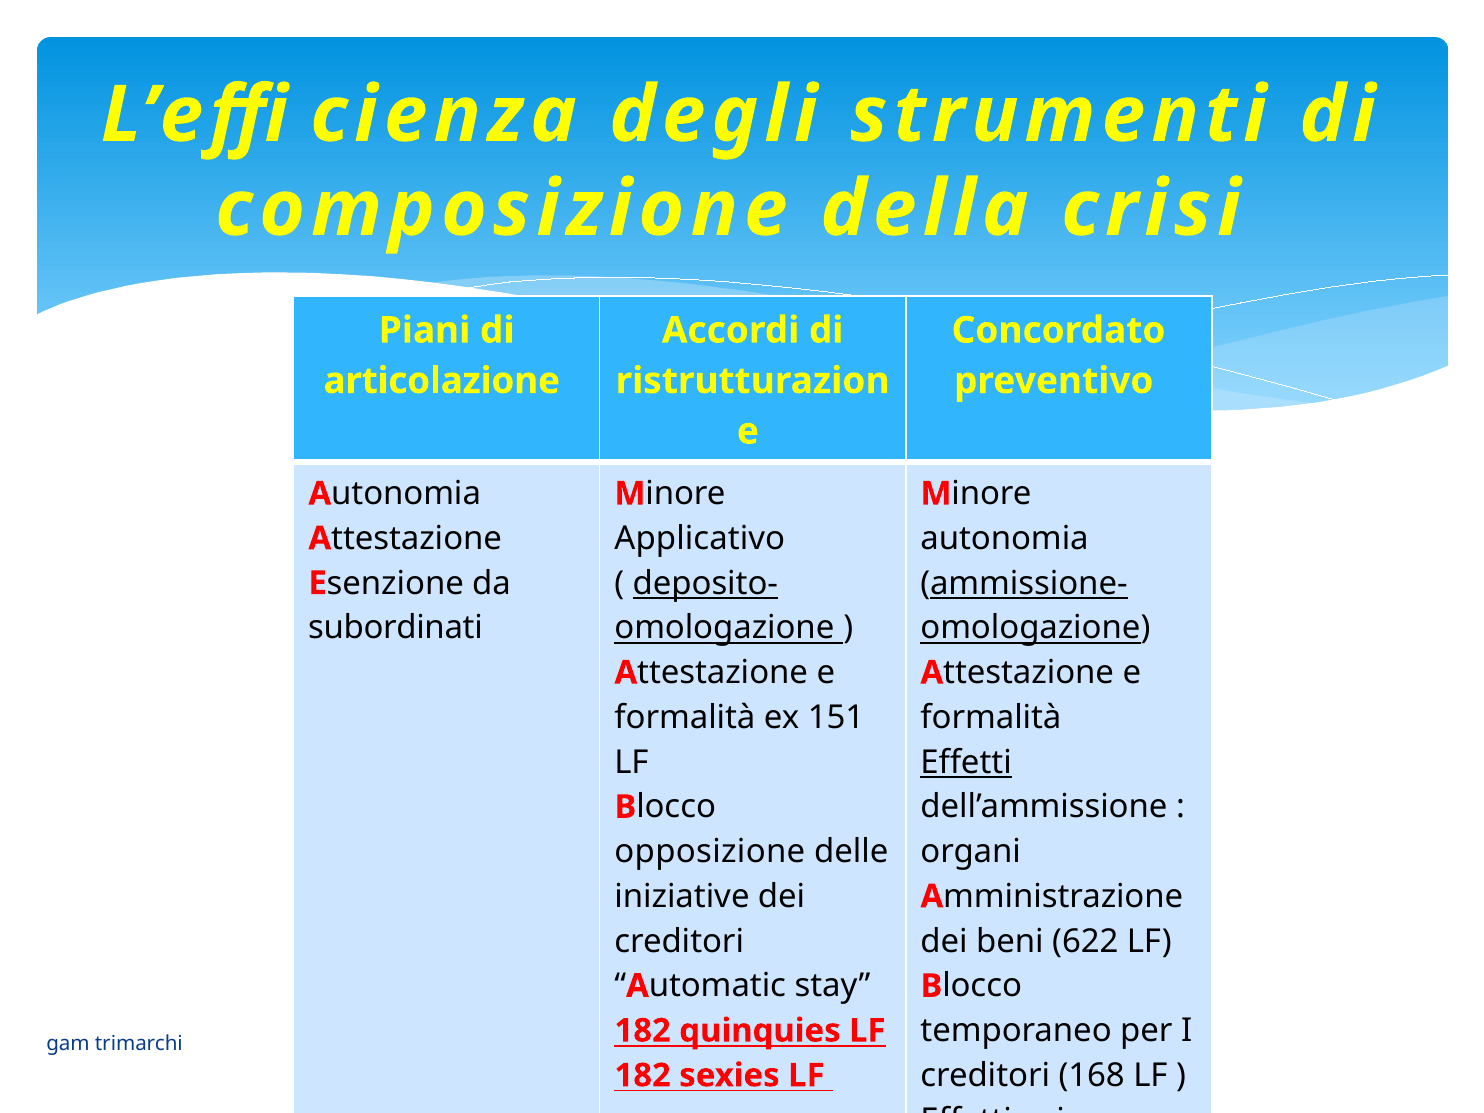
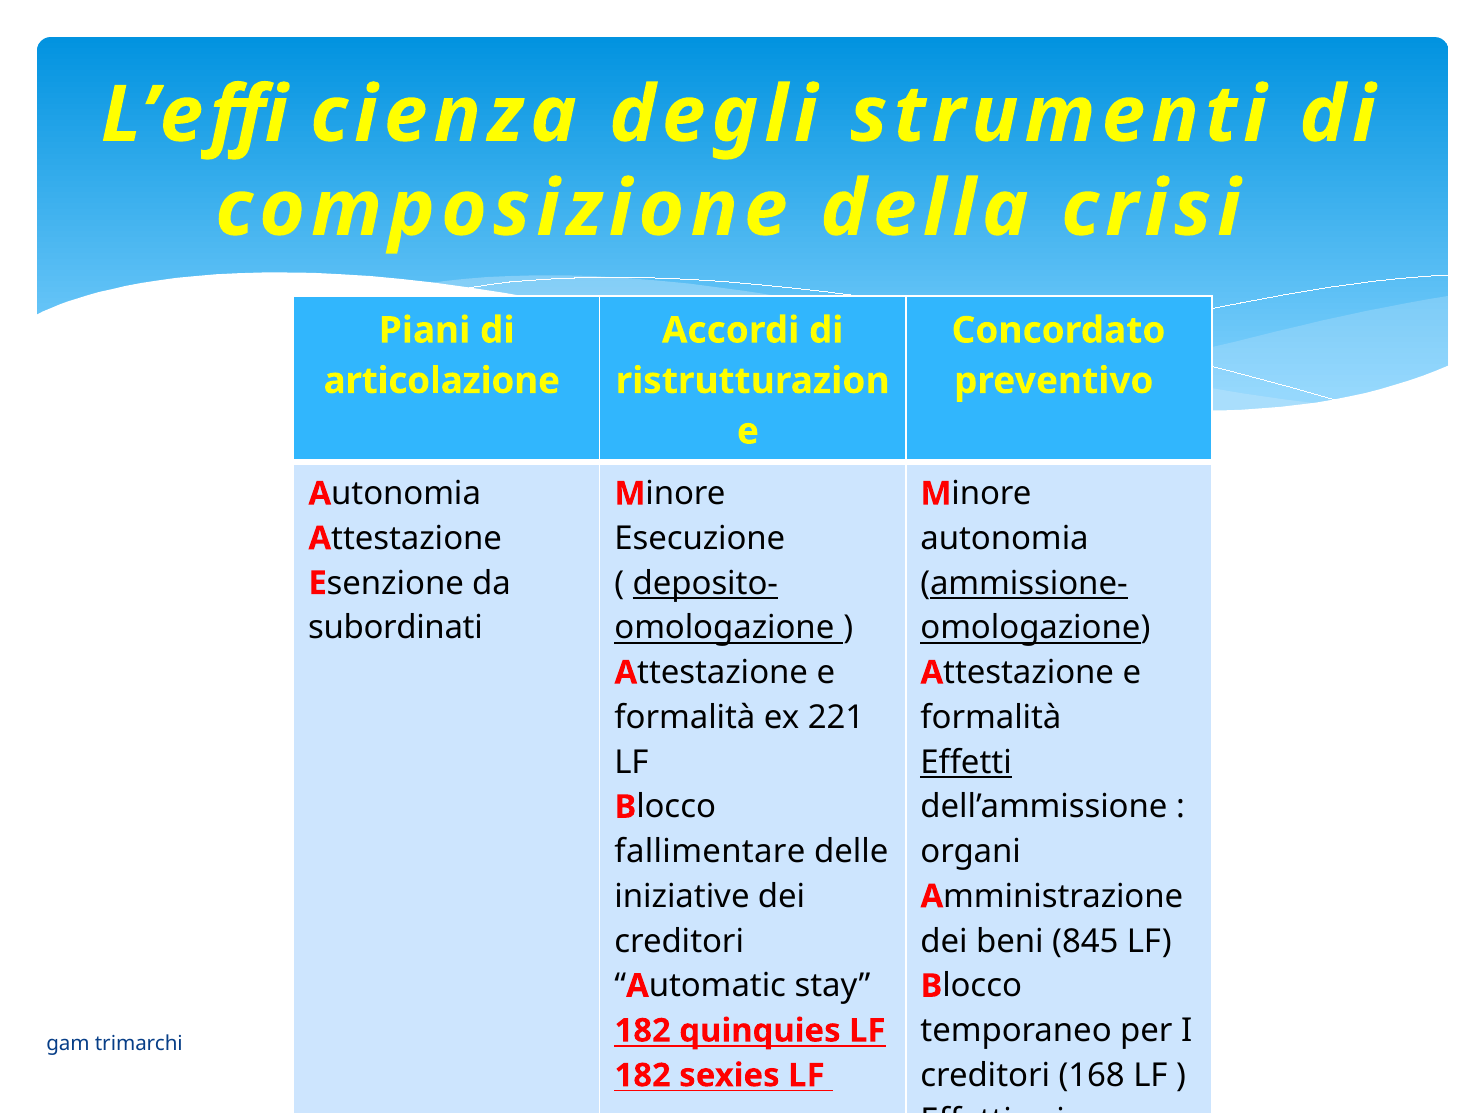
Applicativo: Applicativo -> Esecuzione (700, 538)
151: 151 -> 221 (836, 717)
opposizione: opposizione -> fallimentare (710, 852)
622: 622 -> 845 (1085, 941)
